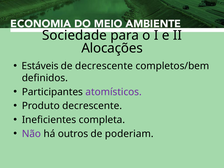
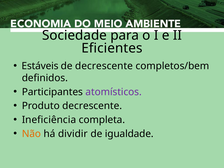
Alocações: Alocações -> Eficientes (112, 48)
Ineficientes: Ineficientes -> Ineficiência (49, 120)
Não colour: purple -> orange (31, 134)
outros: outros -> dividir (73, 134)
poderiam: poderiam -> igualdade (129, 134)
